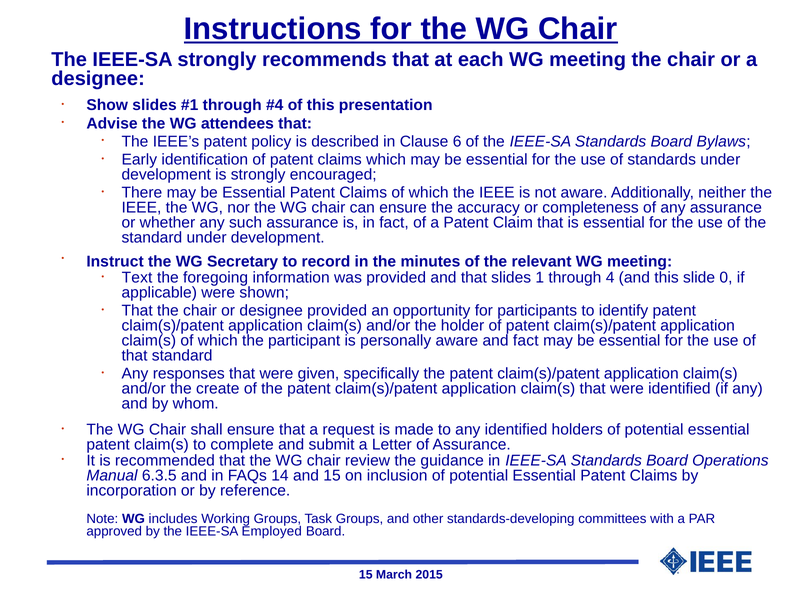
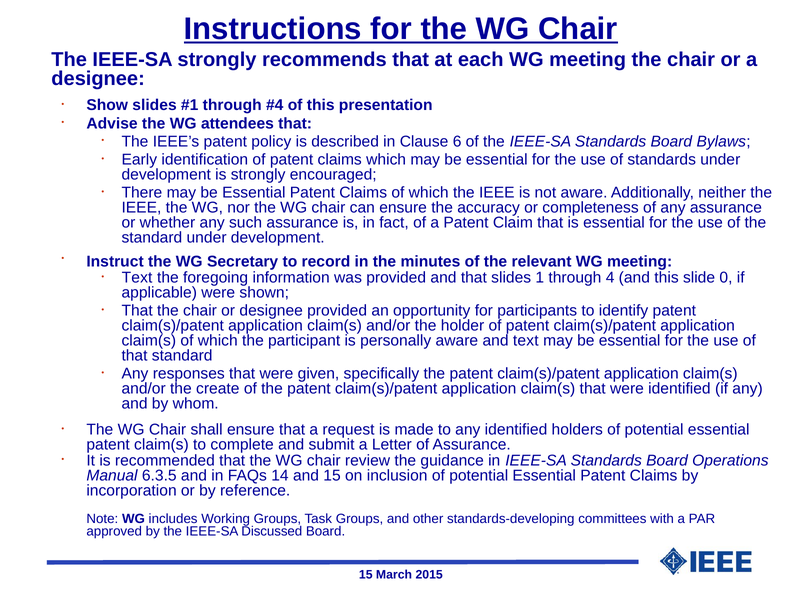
and fact: fact -> text (526, 340)
Employed: Employed -> Discussed (272, 531)
